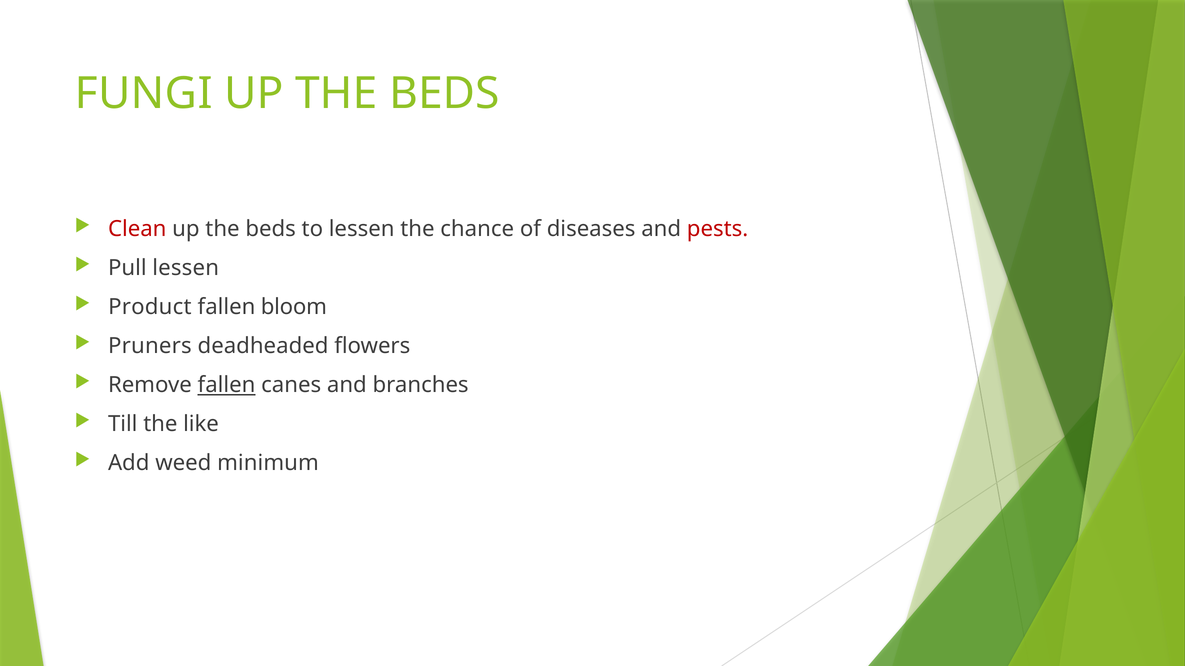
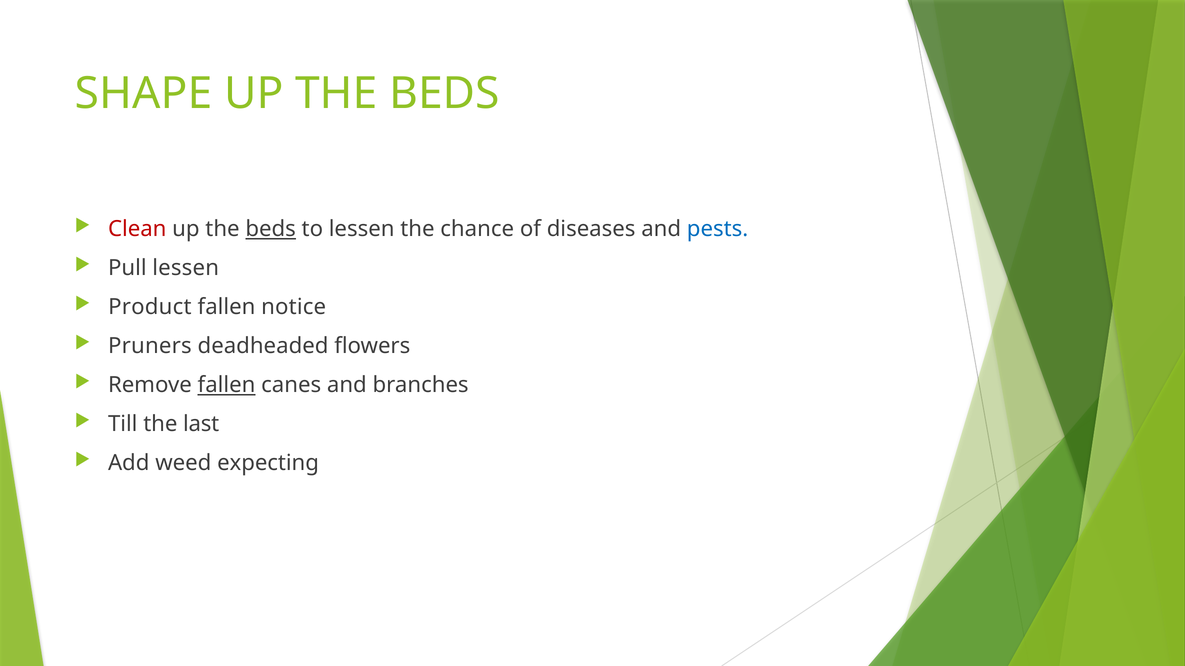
FUNGI: FUNGI -> SHAPE (144, 93)
beds underline: none -> present (271, 229)
pests colour: red -> blue (718, 229)
bloom: bloom -> notice (294, 307)
like: like -> last (201, 424)
minimum: minimum -> expecting (268, 463)
